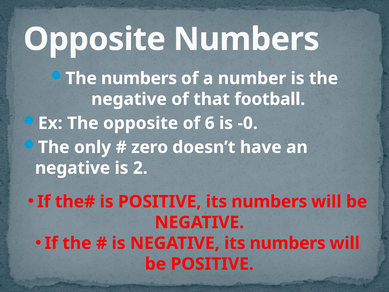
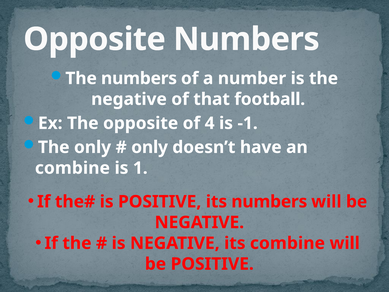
6: 6 -> 4 (210, 123)
-0: -0 -> -1 (248, 123)
zero: zero -> only (150, 147)
negative: negative -> combine (72, 168)
2: 2 -> 1 (140, 168)
NEGATIVE its numbers: numbers -> combine (287, 243)
